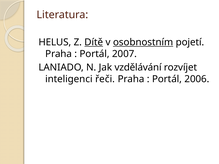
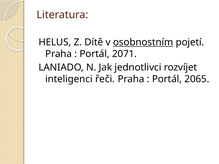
Dítě underline: present -> none (94, 42)
2007: 2007 -> 2071 (124, 54)
vzdělávání: vzdělávání -> jednotlivci (138, 67)
2006: 2006 -> 2065 (197, 79)
